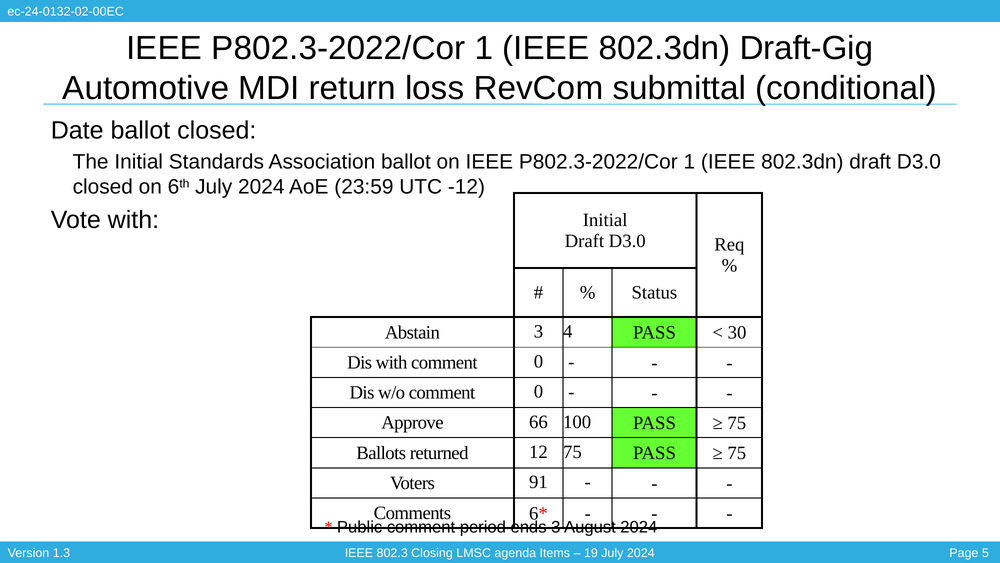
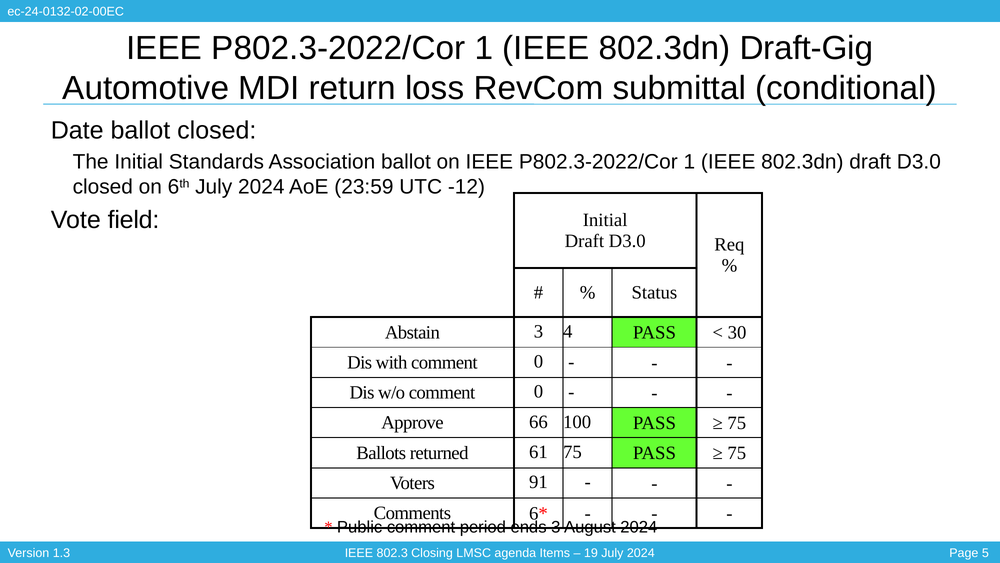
Vote with: with -> field (134, 220)
12: 12 -> 61 (538, 452)
